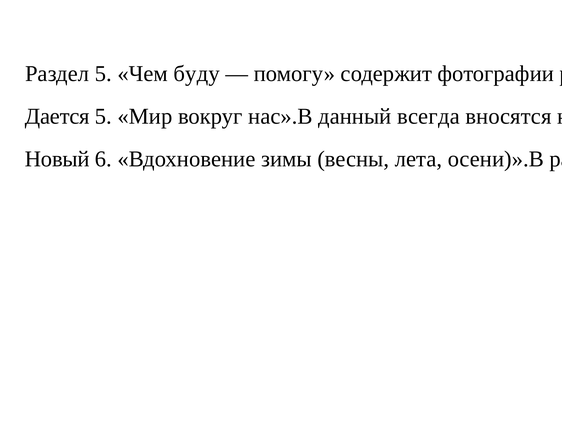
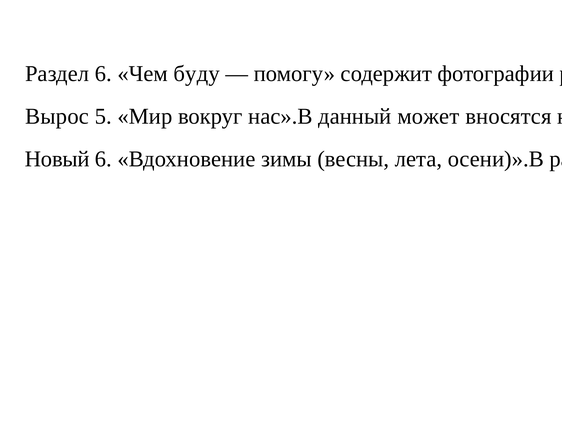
Раздел 5: 5 -> 6 (103, 74)
Дается: Дается -> Вырос (57, 117)
всегда: всегда -> может (428, 117)
